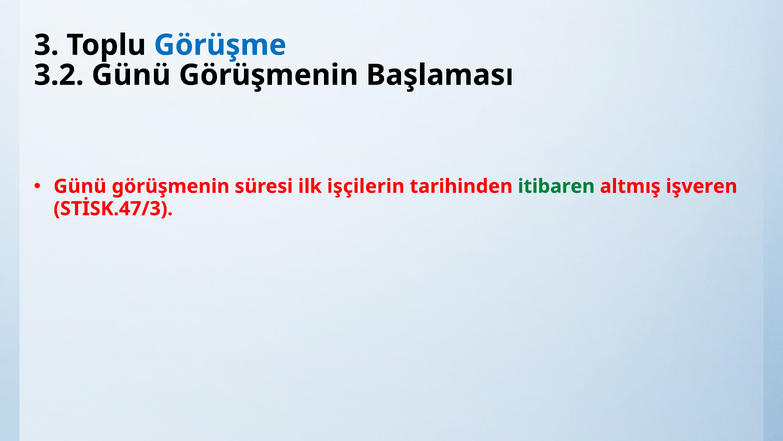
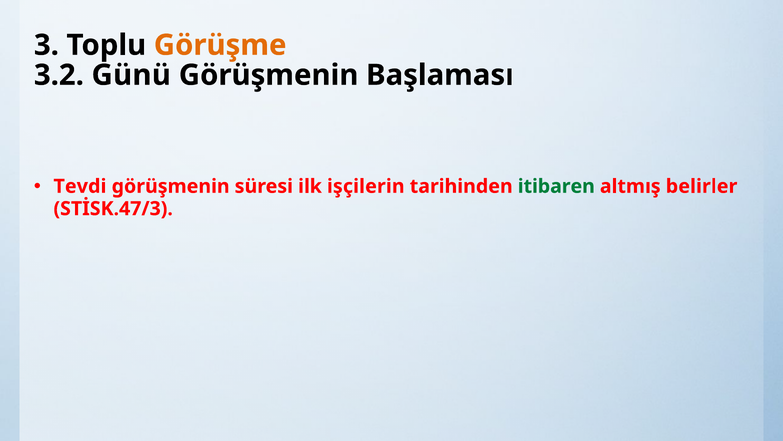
Görüşme colour: blue -> orange (220, 45)
Günü: Günü -> Tevdi (80, 186)
işveren: işveren -> belirler (702, 186)
